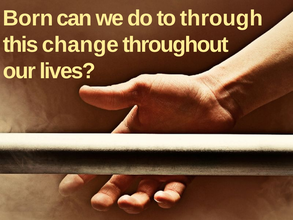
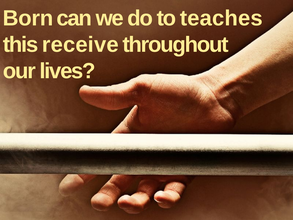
through: through -> teaches (221, 18)
change: change -> receive (80, 45)
